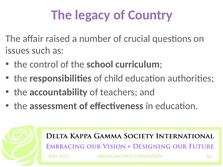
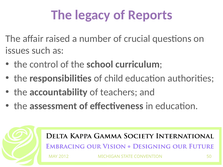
Country: Country -> Reports (150, 15)
